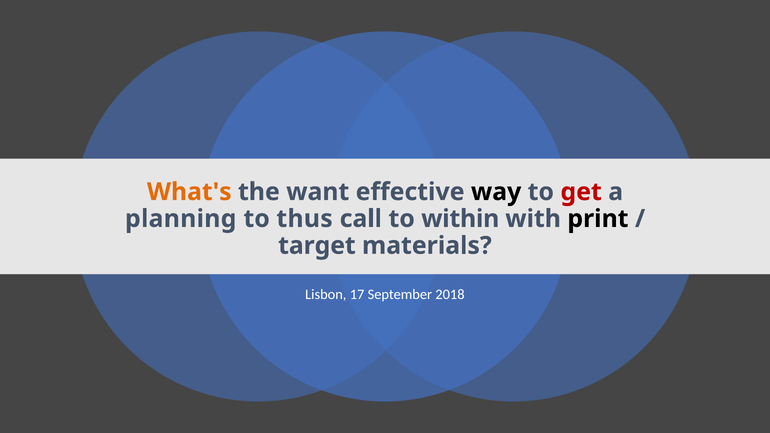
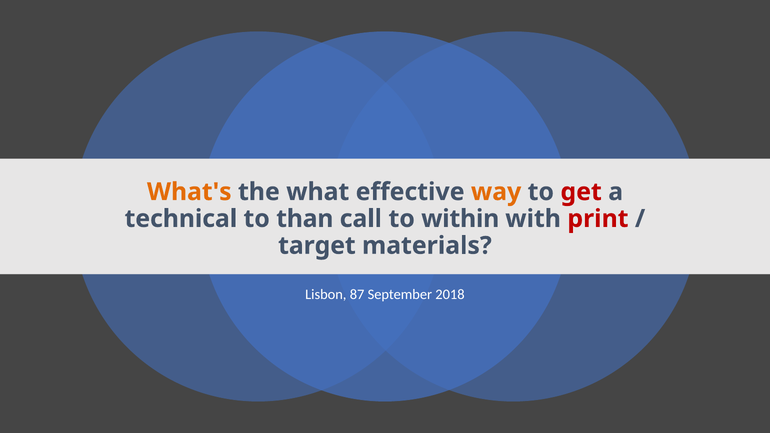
want: want -> what (318, 192)
way colour: black -> orange (496, 192)
planning: planning -> technical (181, 219)
thus: thus -> than (305, 219)
print colour: black -> red (598, 219)
17: 17 -> 87 (357, 295)
